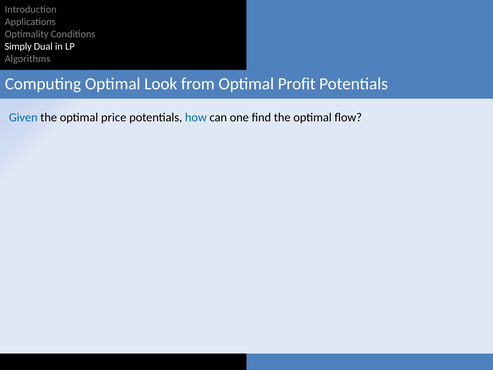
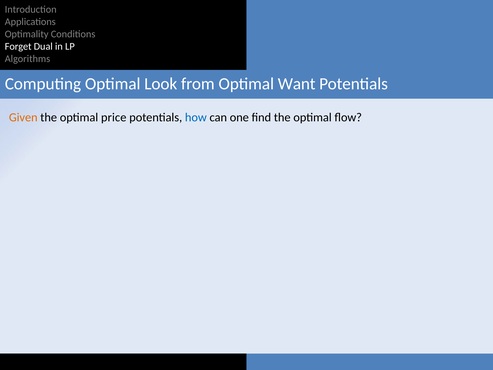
Simply: Simply -> Forget (18, 46)
Profit: Profit -> Want (297, 84)
Given colour: blue -> orange (23, 117)
